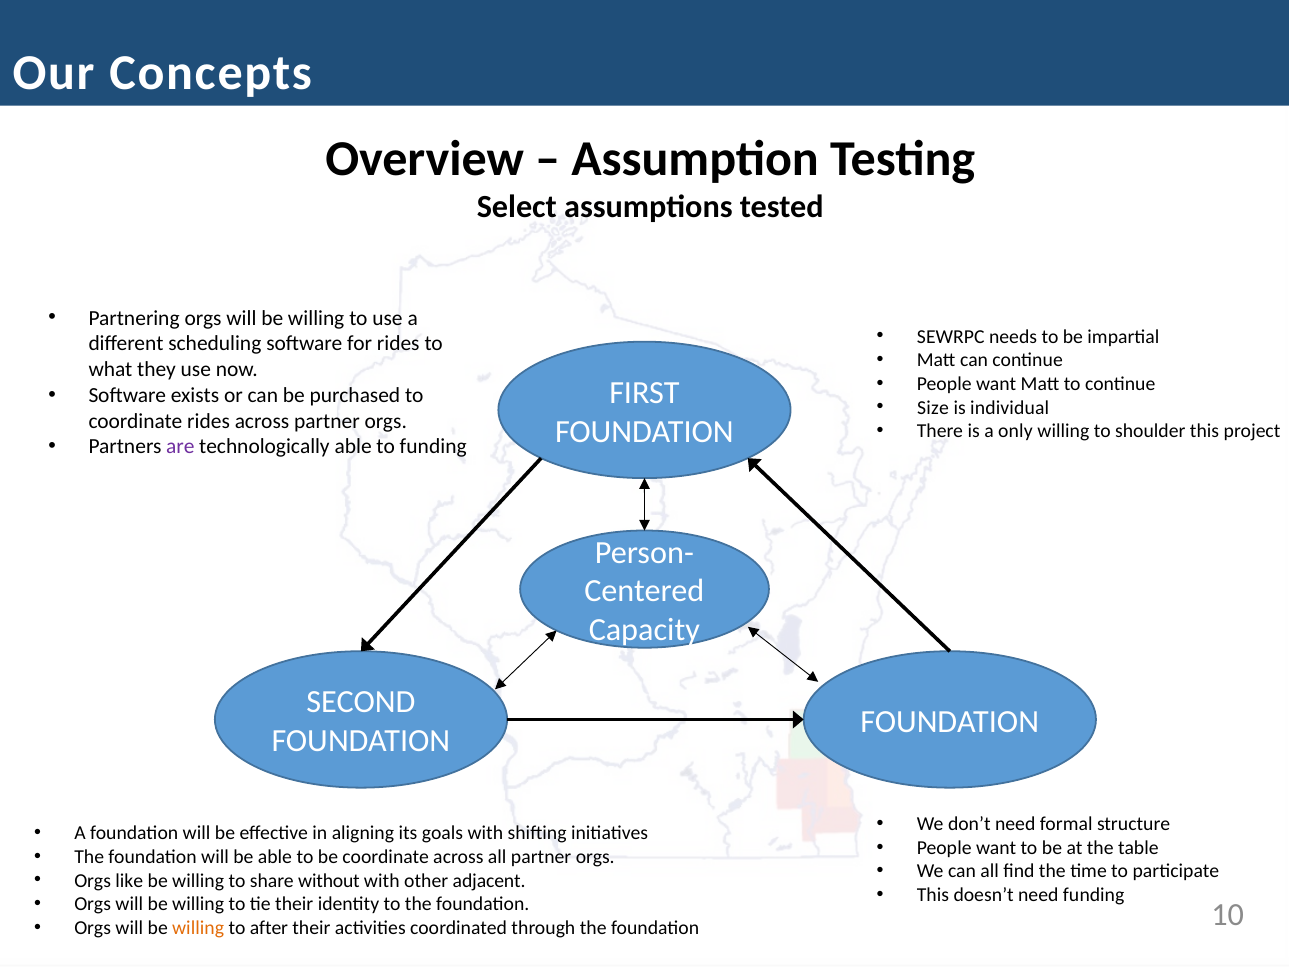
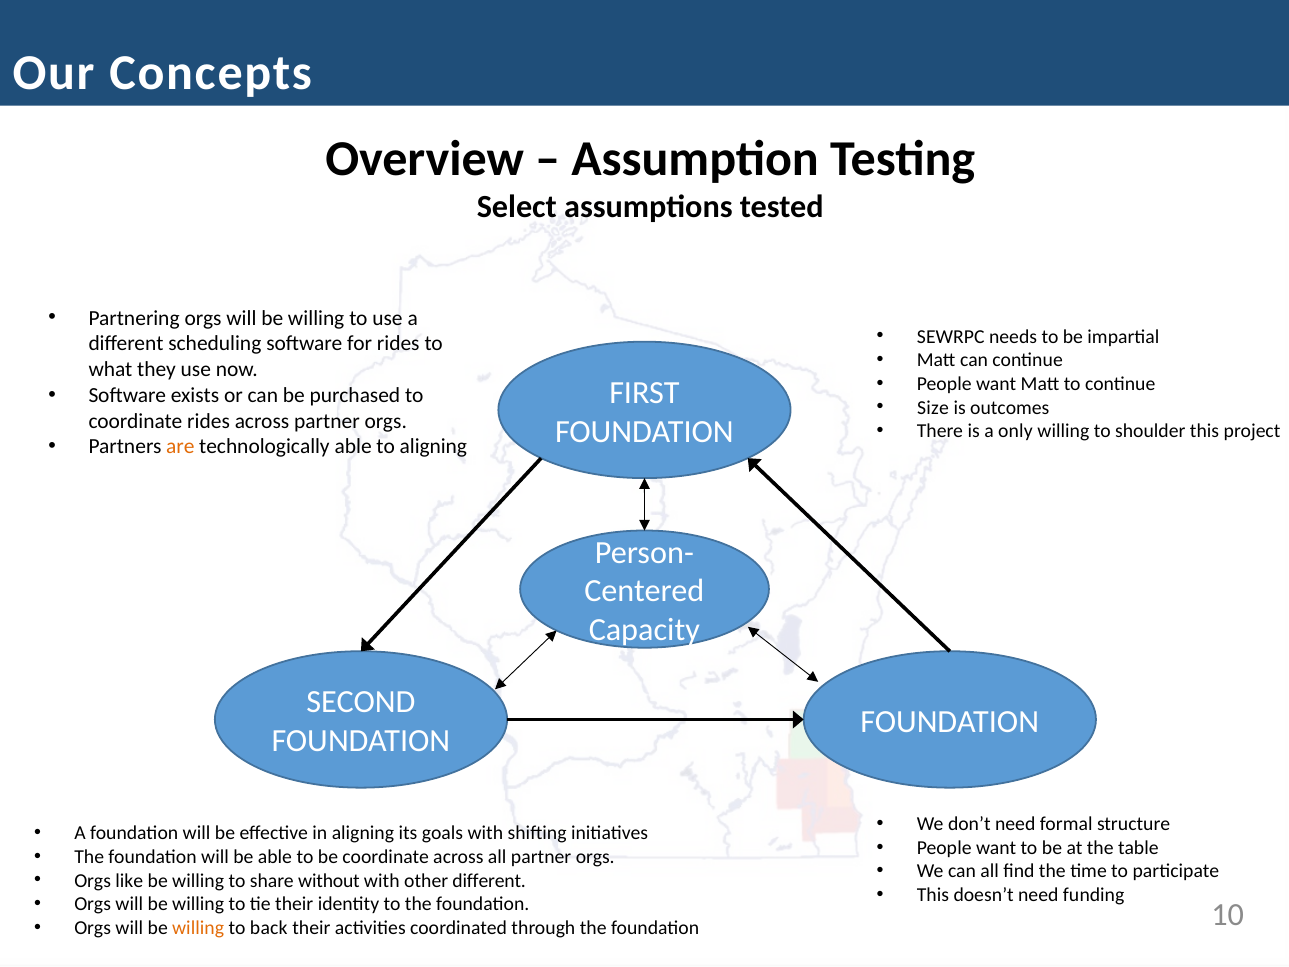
individual: individual -> outcomes (1010, 407)
are colour: purple -> orange (180, 447)
to funding: funding -> aligning (433, 447)
other adjacent: adjacent -> different (489, 880)
after: after -> back (269, 928)
